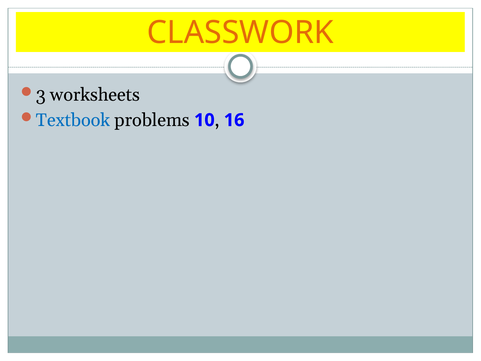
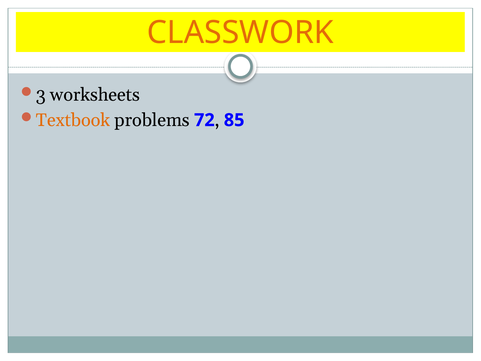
Textbook colour: blue -> orange (73, 120)
10: 10 -> 72 (204, 120)
16: 16 -> 85 (234, 120)
